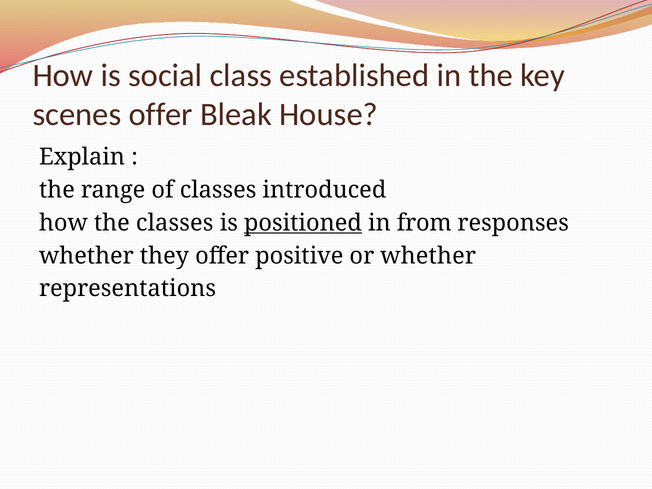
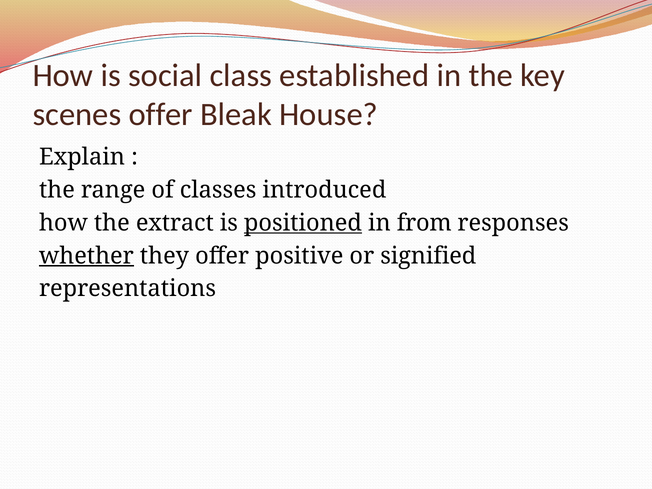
the classes: classes -> extract (175, 223)
whether underline: none -> present (86, 256)
or whether: whether -> signified (428, 256)
